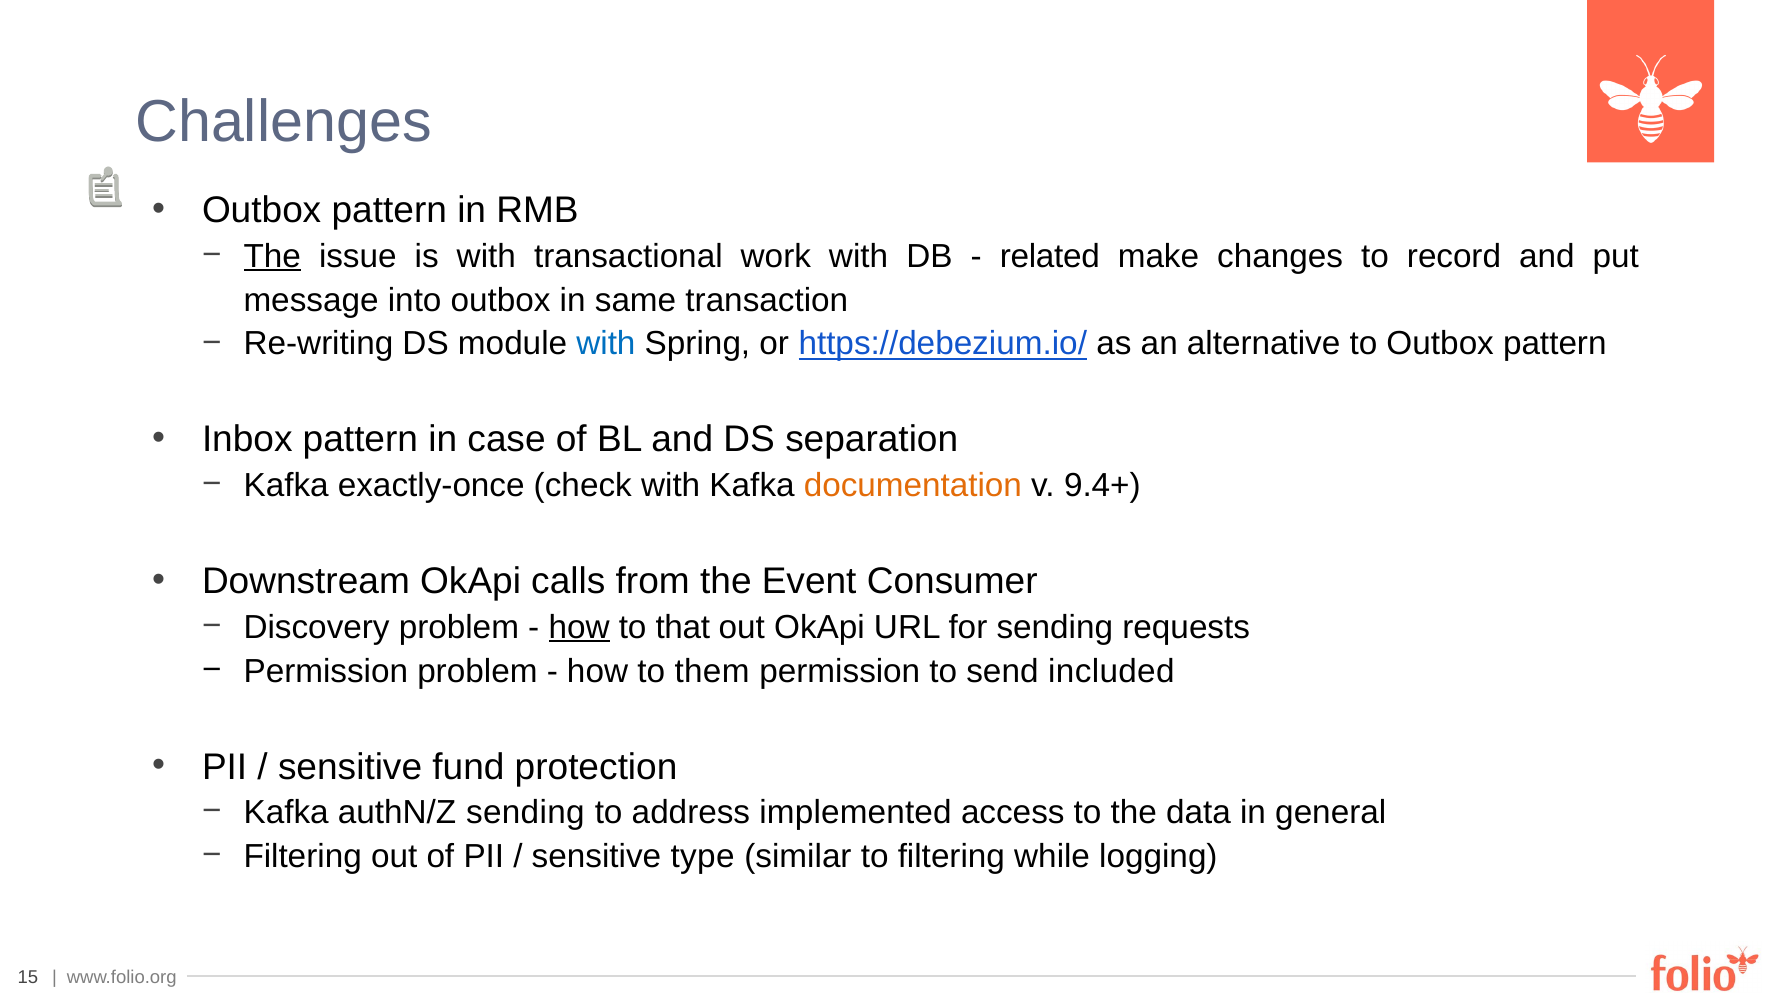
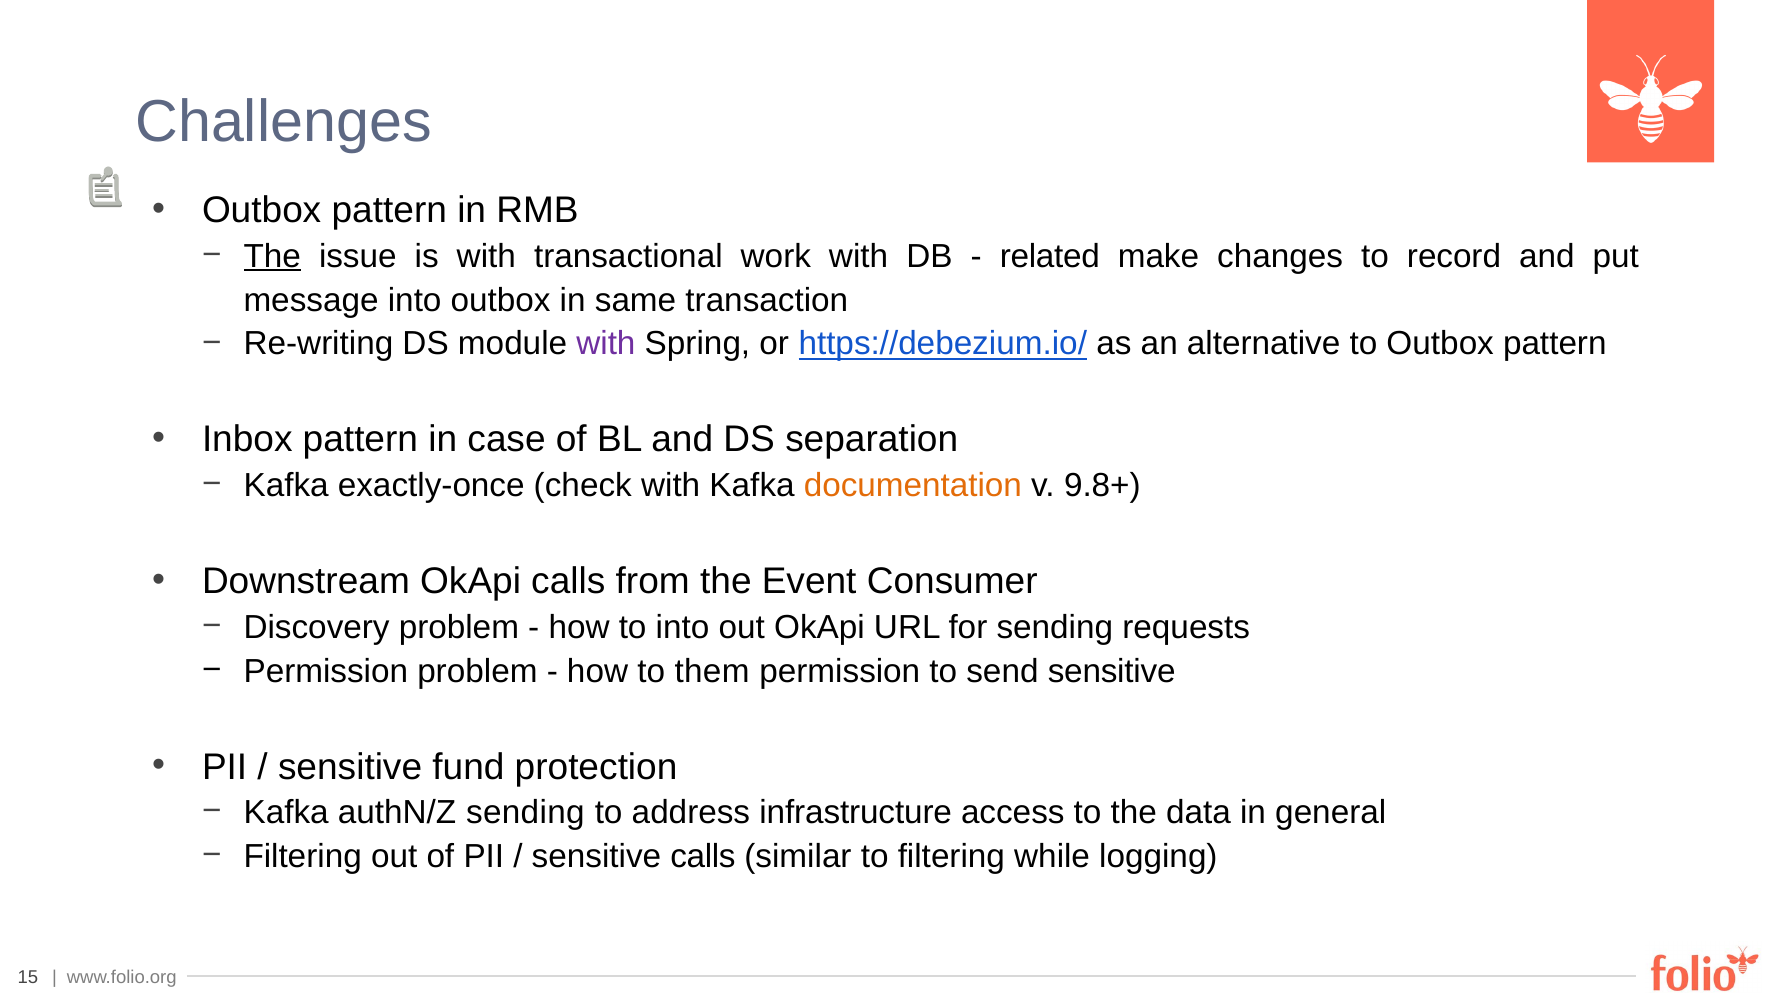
with colour: blue -> purple (606, 344)
9.4+: 9.4+ -> 9.8+ (1102, 486)
how underline: present -> none (579, 627)
to that: that -> into (683, 627)
send included: included -> sensitive (1112, 671)
implemented: implemented -> infrastructure (856, 813)
sensitive type: type -> calls (703, 857)
